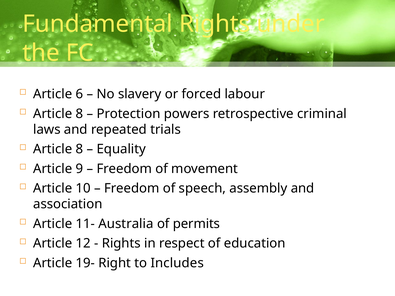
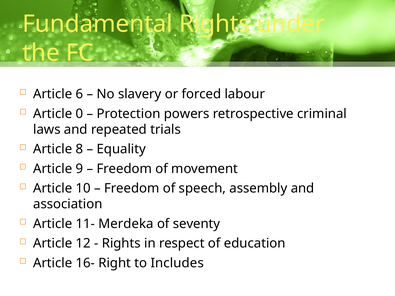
8: 8 -> 0 (79, 114)
Australia: Australia -> Merdeka (126, 224)
permits: permits -> seventy (196, 224)
19-: 19- -> 16- (85, 263)
